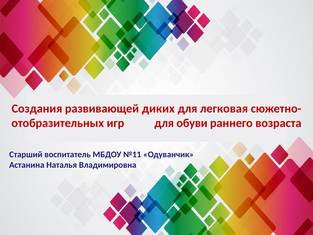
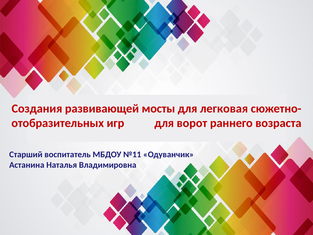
диких: диких -> мосты (158, 108)
обуви: обуви -> ворот (192, 123)
